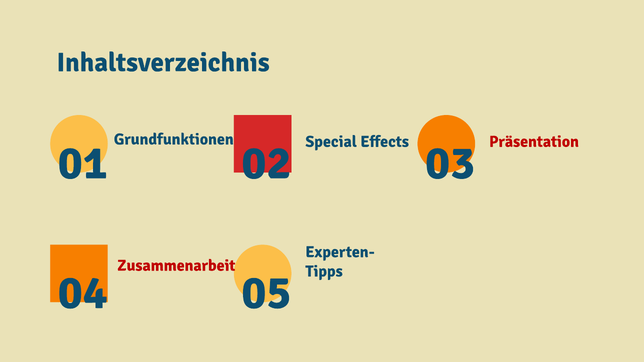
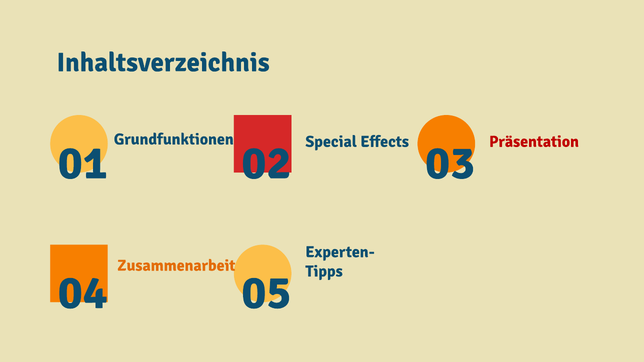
Zusammenarbeit colour: red -> orange (176, 266)
